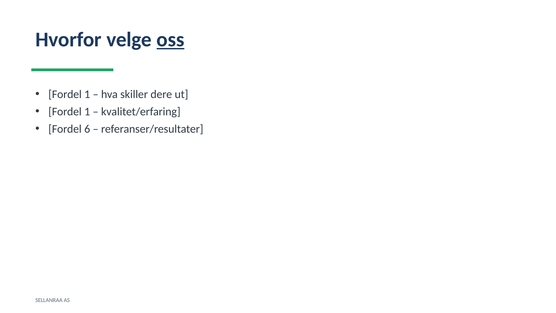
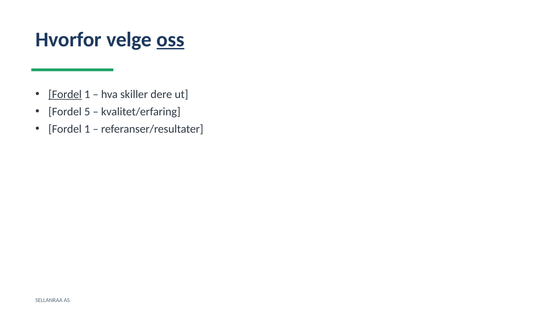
Fordel underline: none -> present (65, 94)
1: 1 -> 5 (87, 112)
6: 6 -> 1 (87, 129)
